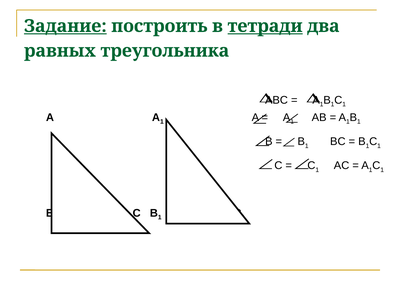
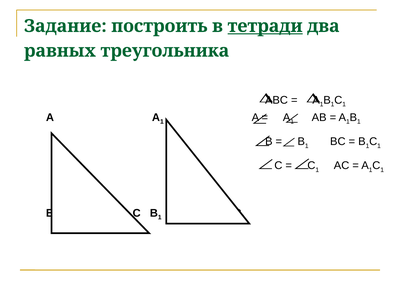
Задание underline: present -> none (65, 26)
